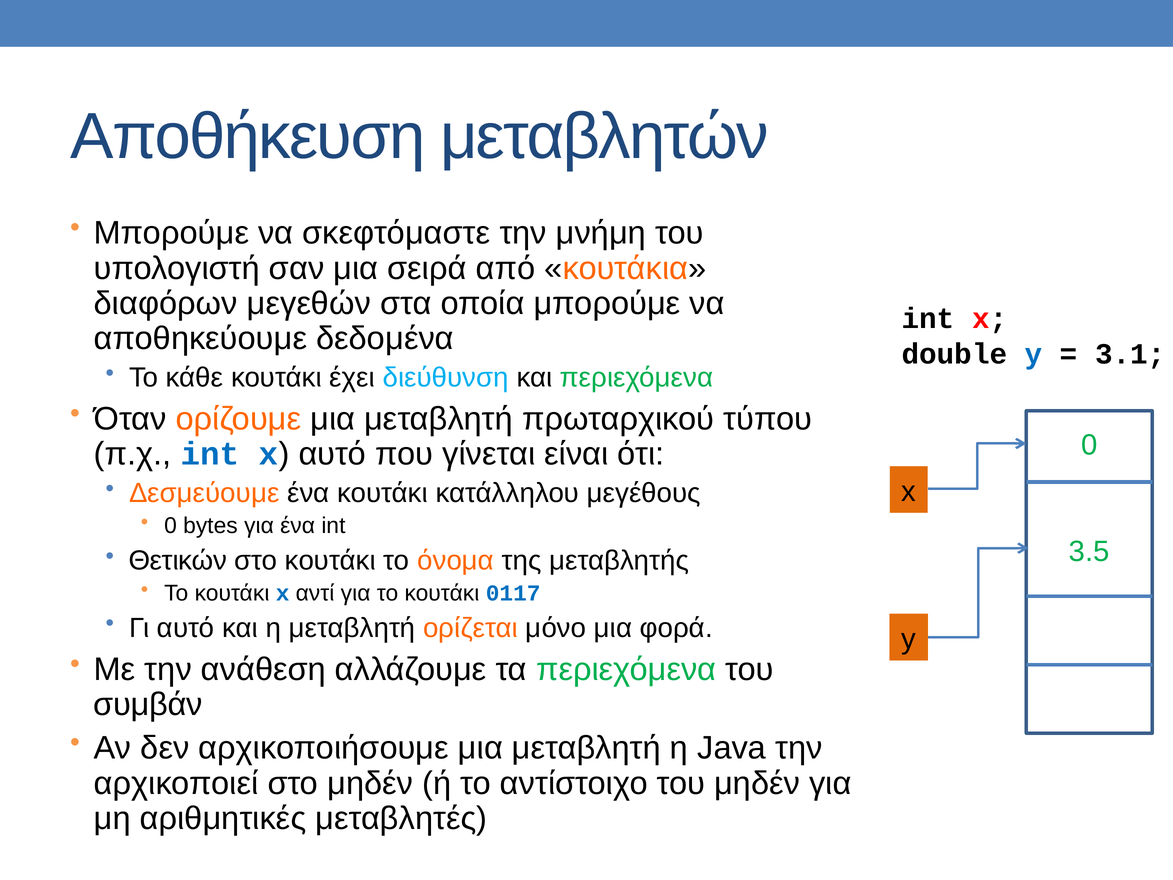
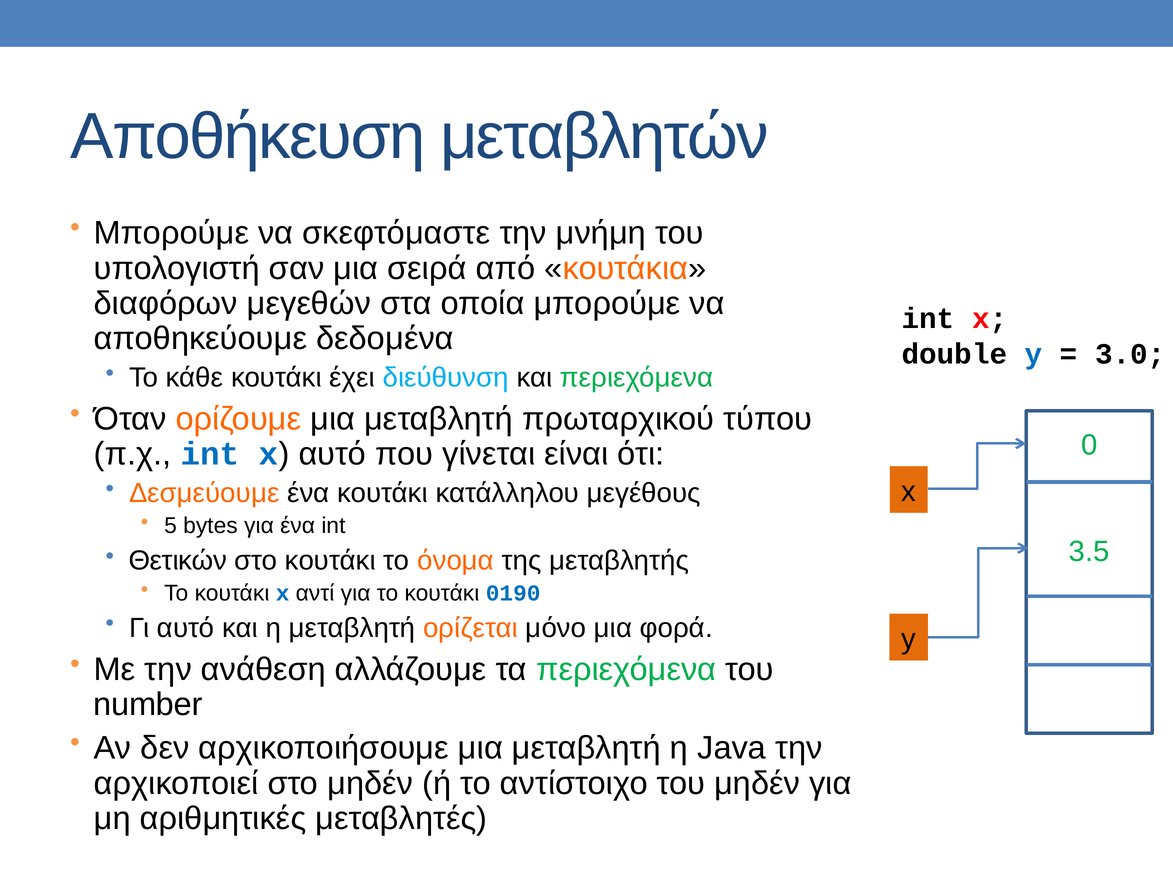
3.1: 3.1 -> 3.0 (1130, 354)
0: 0 -> 5 (171, 525)
0117: 0117 -> 0190 (513, 593)
συμβάν: συμβάν -> number (148, 704)
